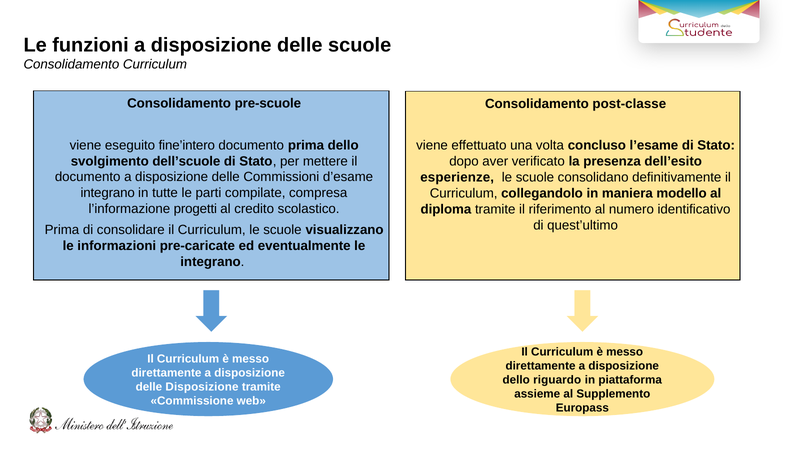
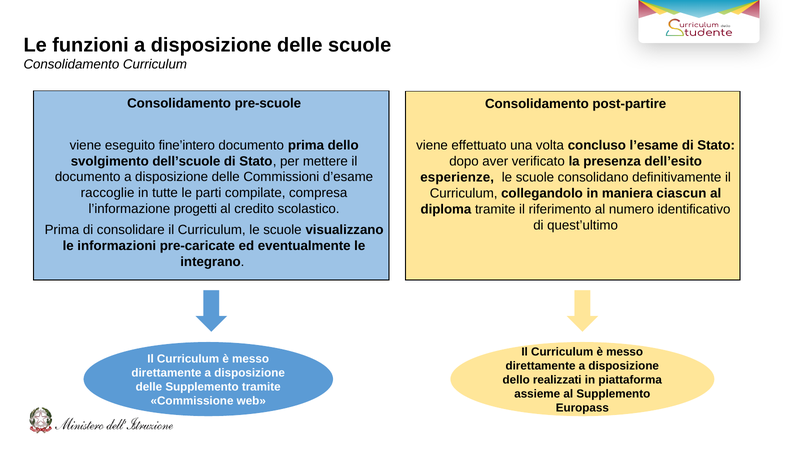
post-classe: post-classe -> post-partire (629, 104)
integrano: integrano -> raccoglie (108, 193)
modello: modello -> ciascun (681, 193)
riguardo: riguardo -> realizzati (557, 380)
delle Disposizione: Disposizione -> Supplemento (202, 387)
